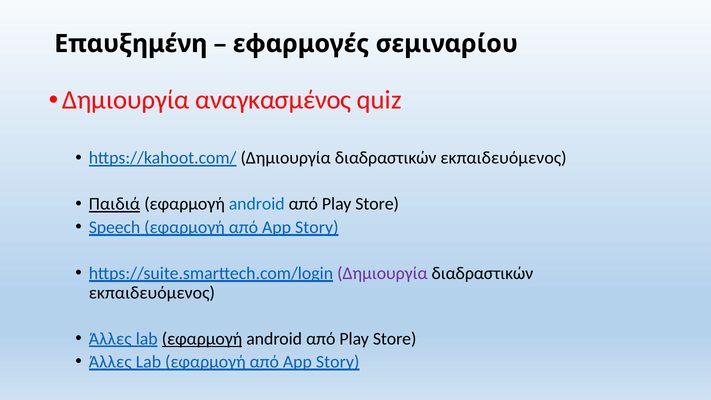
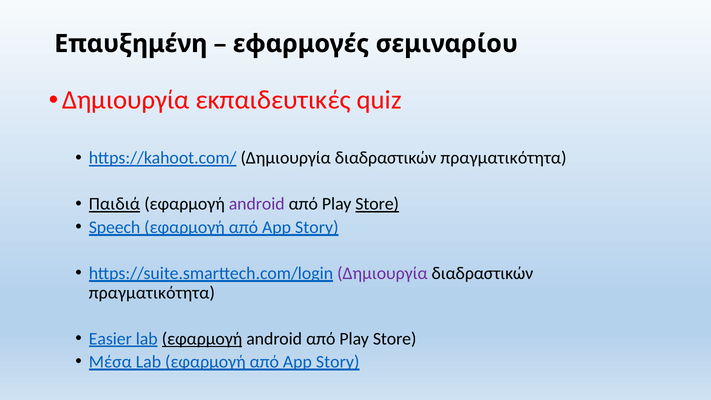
αναγκασμένος: αναγκασμένος -> εκπαιδευτικές (273, 100)
https://kahoot.com/ Δημιουργία διαδραστικών εκπαιδευόµενος: εκπαιδευόµενος -> πραγματικότητα (503, 158)
android colour: blue -> purple (257, 204)
Store underline: none -> present (377, 204)
εκπαιδευόµενος: εκπαιδευόµενος -> πραγματικότητα (152, 293)
Άλλες: Άλλες -> Easier (110, 339)
Άλλες: Άλλες -> Μέσα (110, 362)
